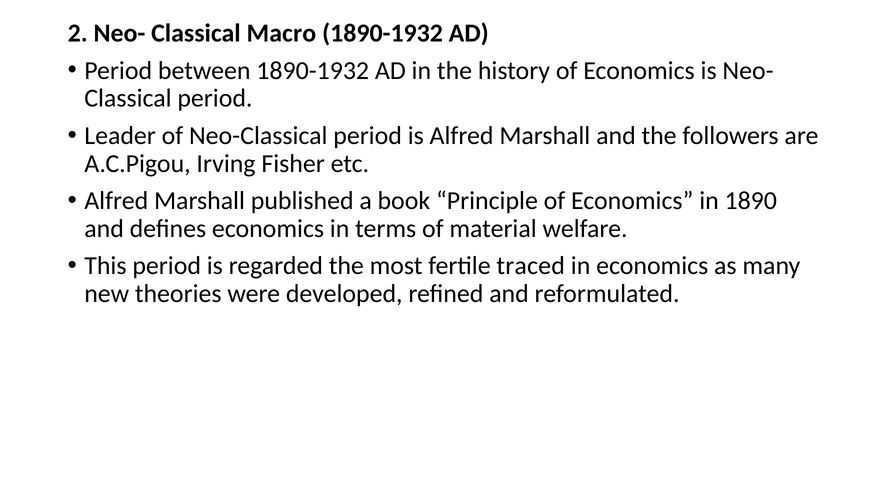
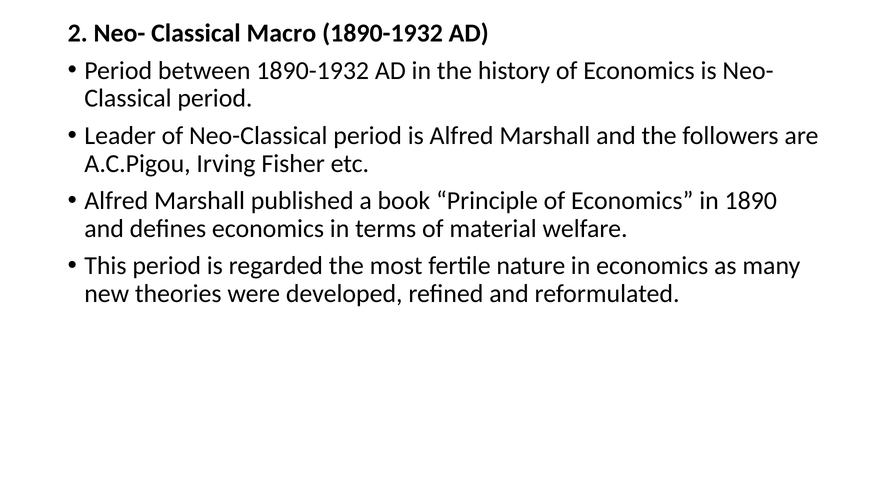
traced: traced -> nature (531, 266)
